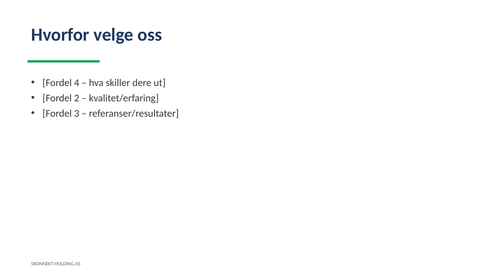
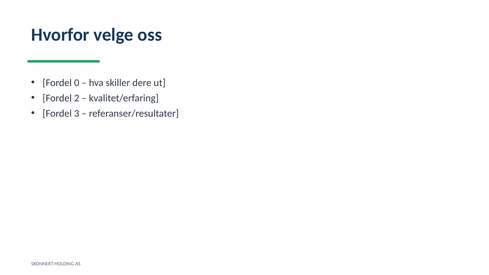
4: 4 -> 0 (77, 83)
